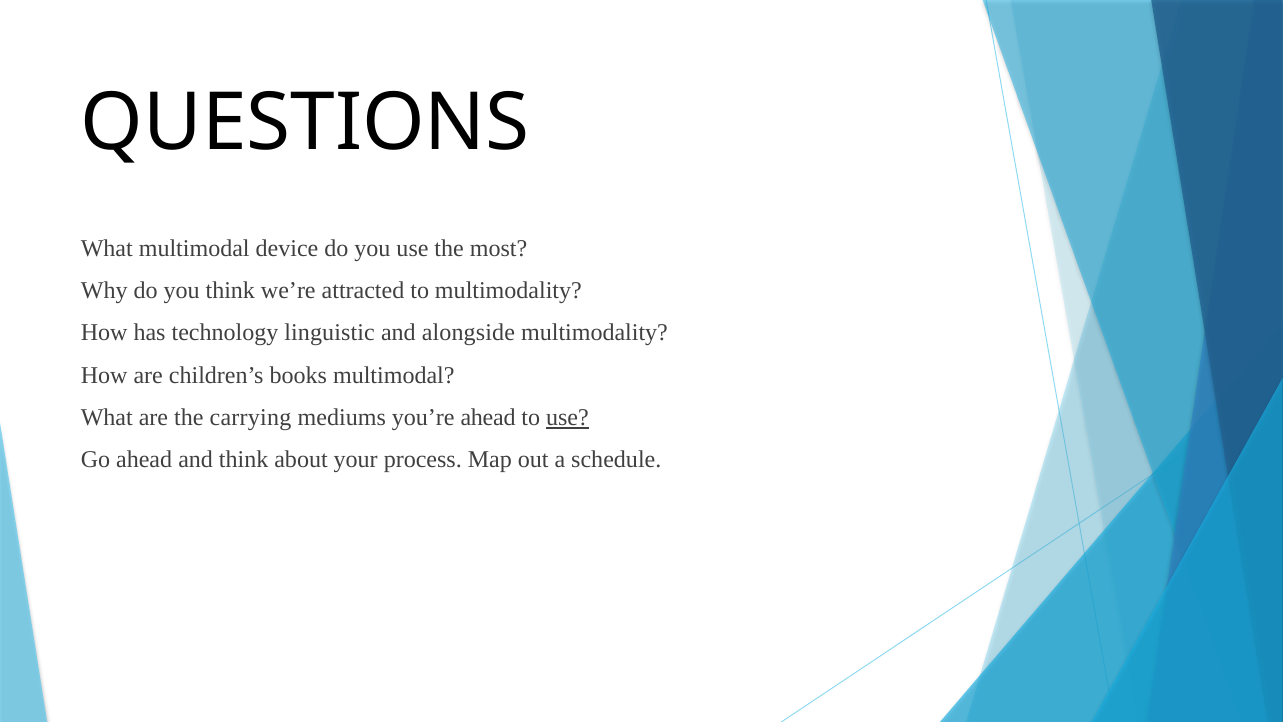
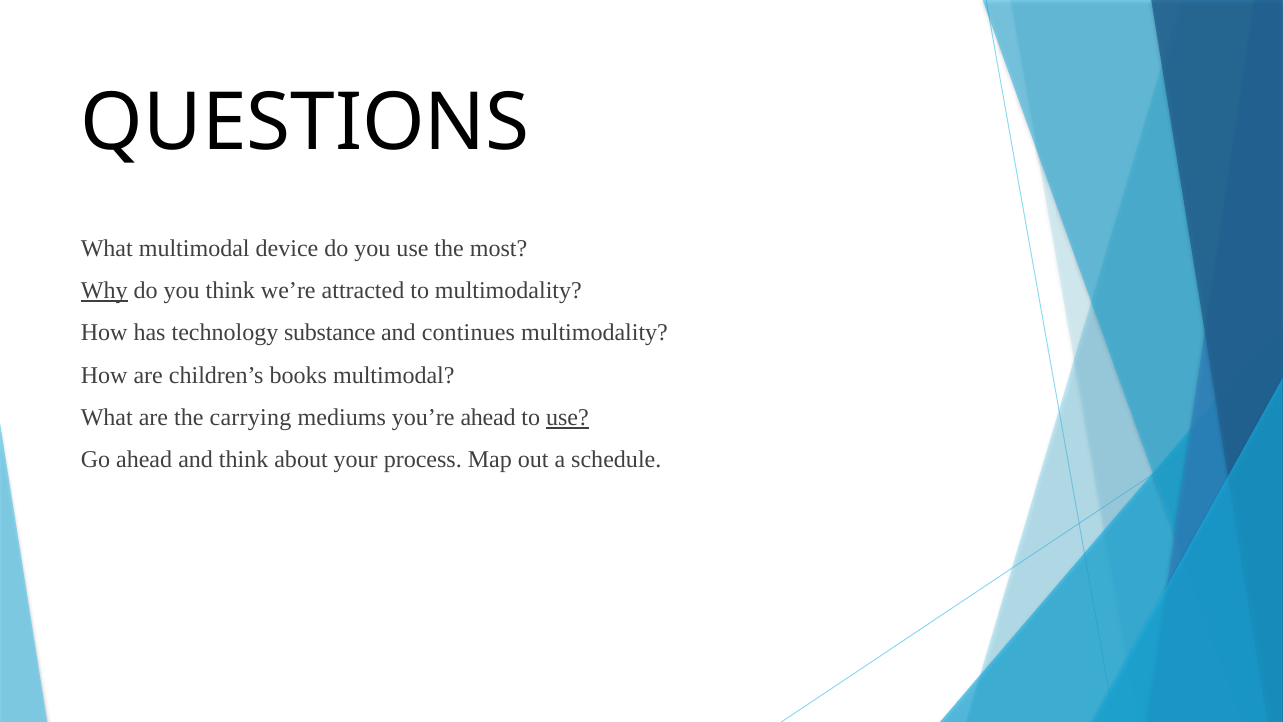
Why underline: none -> present (104, 291)
linguistic: linguistic -> substance (330, 333)
alongside: alongside -> continues (468, 333)
